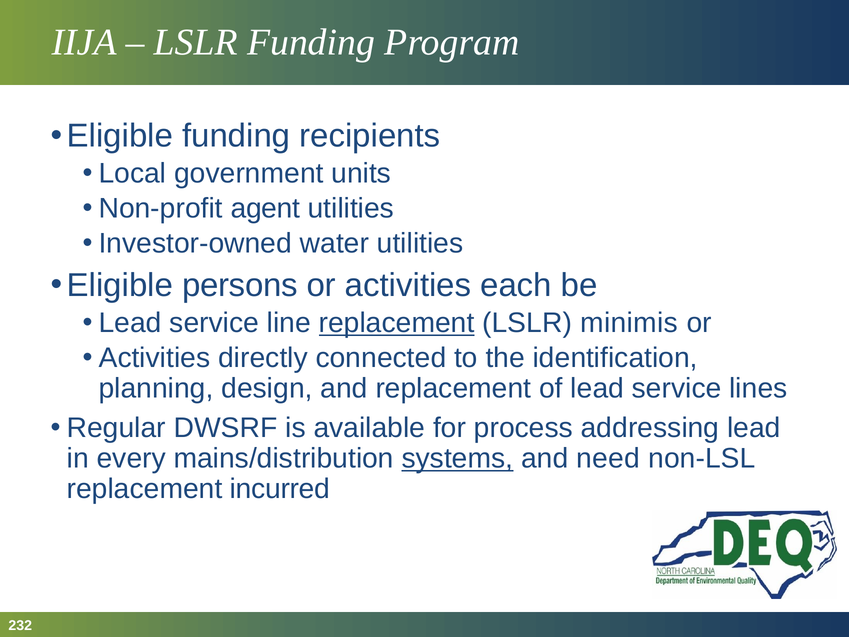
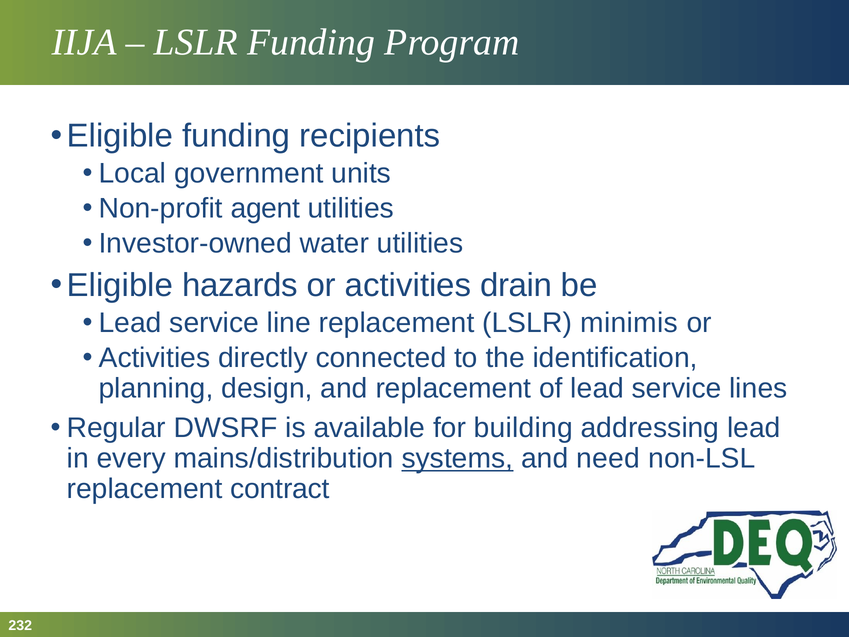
persons: persons -> hazards (240, 285)
each: each -> drain (516, 285)
replacement underline: present -> none (397, 323)
process: process -> building (523, 428)
incurred: incurred -> contract (280, 489)
